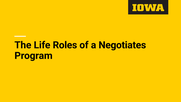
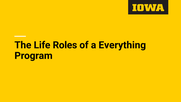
Negotiates: Negotiates -> Everything (122, 45)
